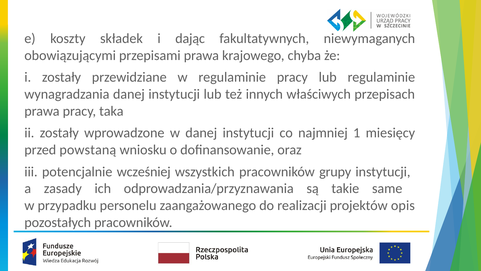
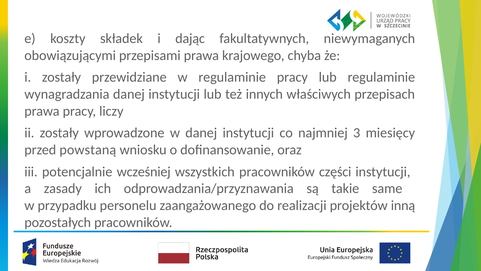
taka: taka -> liczy (111, 111)
1: 1 -> 3 (357, 133)
grupy: grupy -> części (335, 171)
opis: opis -> inną (403, 205)
